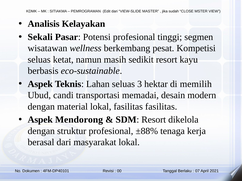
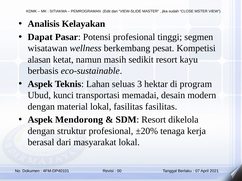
Sekali: Sekali -> Dapat (40, 37)
seluas: seluas -> alasan (39, 60)
memilih: memilih -> program (196, 84)
candi: candi -> kunci (63, 96)
±88%: ±88% -> ±20% (147, 131)
